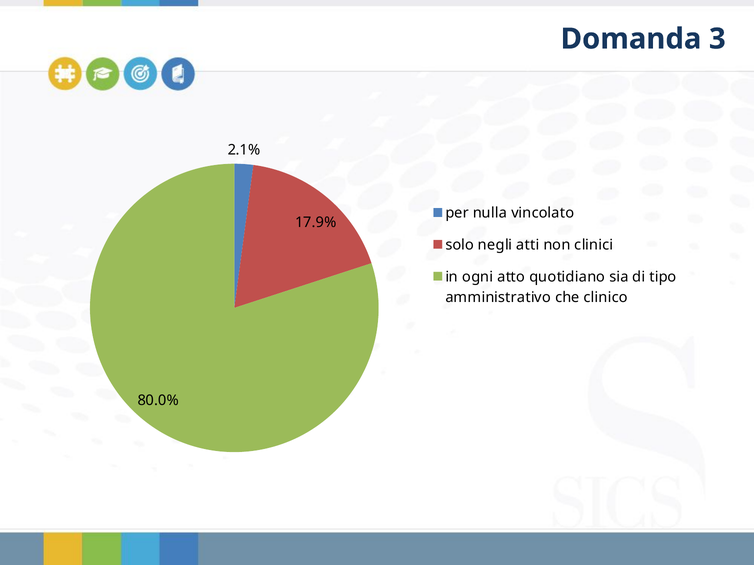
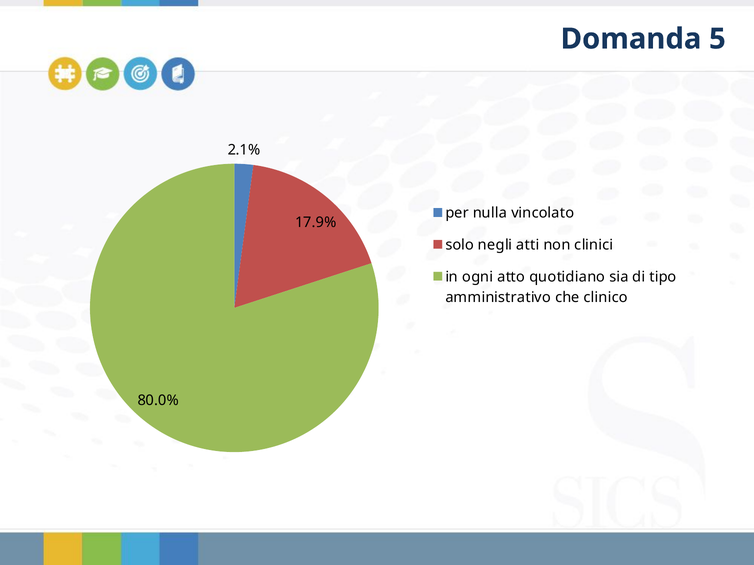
3: 3 -> 5 (717, 39)
